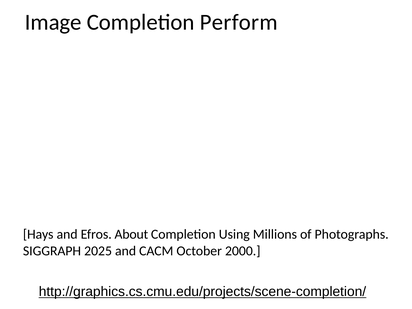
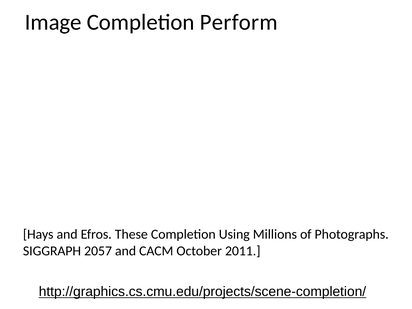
About: About -> These (131, 234)
2025: 2025 -> 2057 (98, 251)
2000: 2000 -> 2011 (243, 251)
